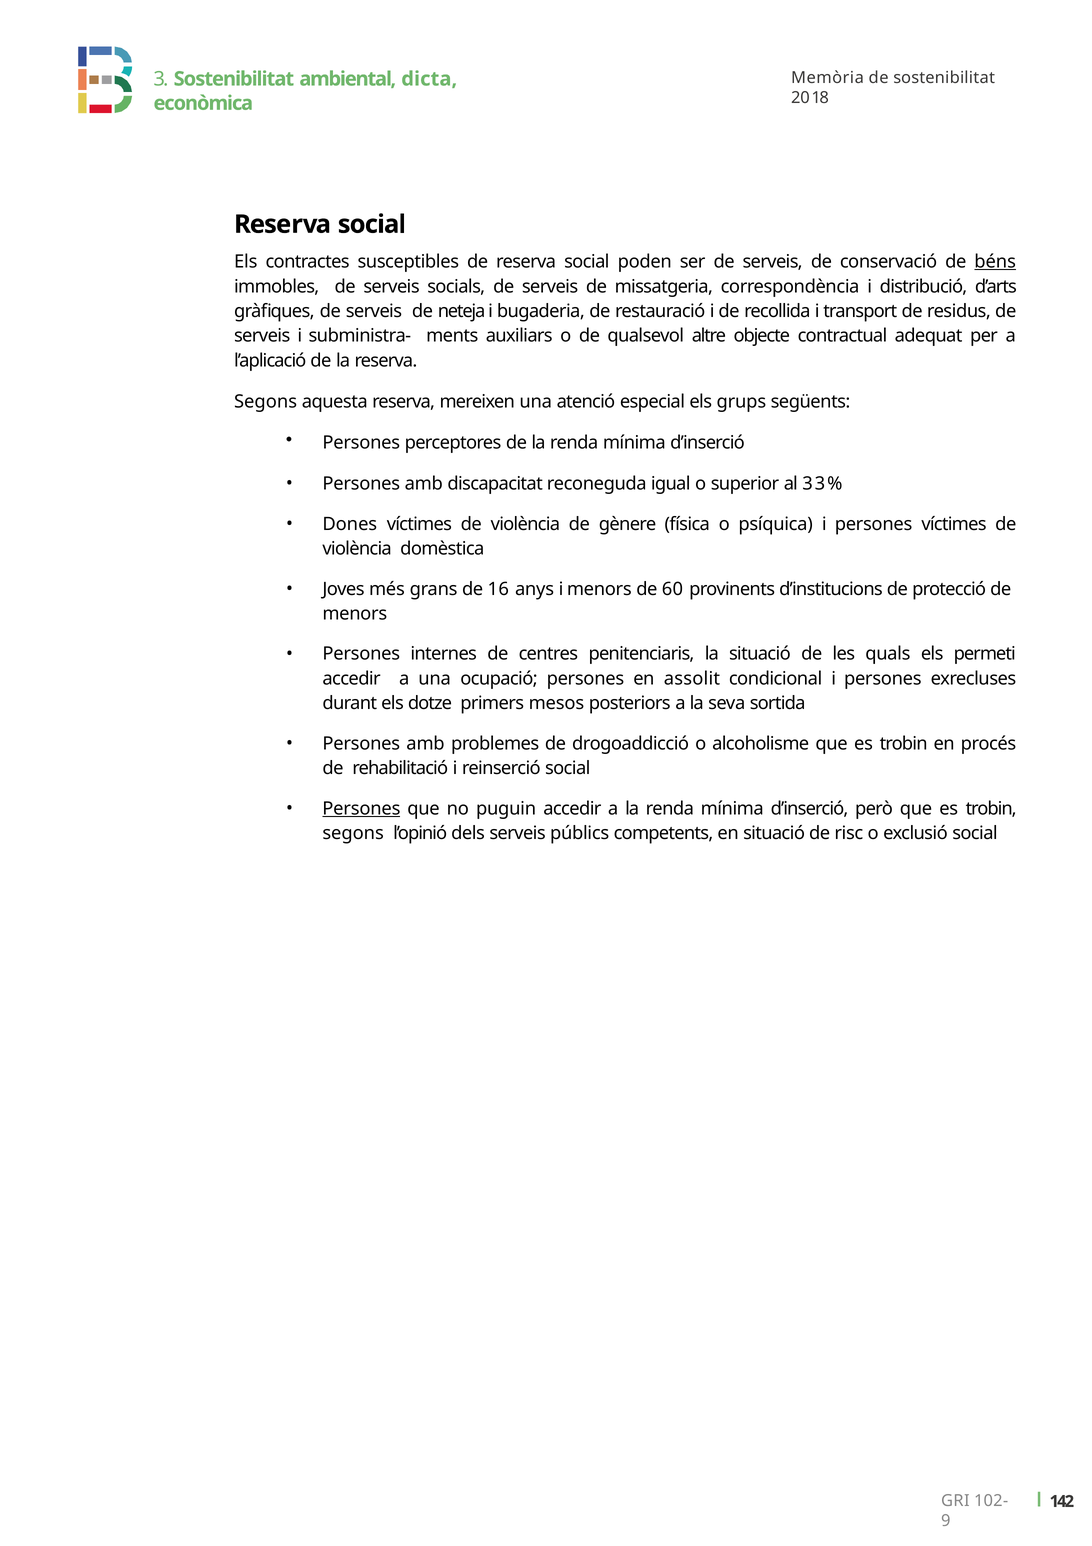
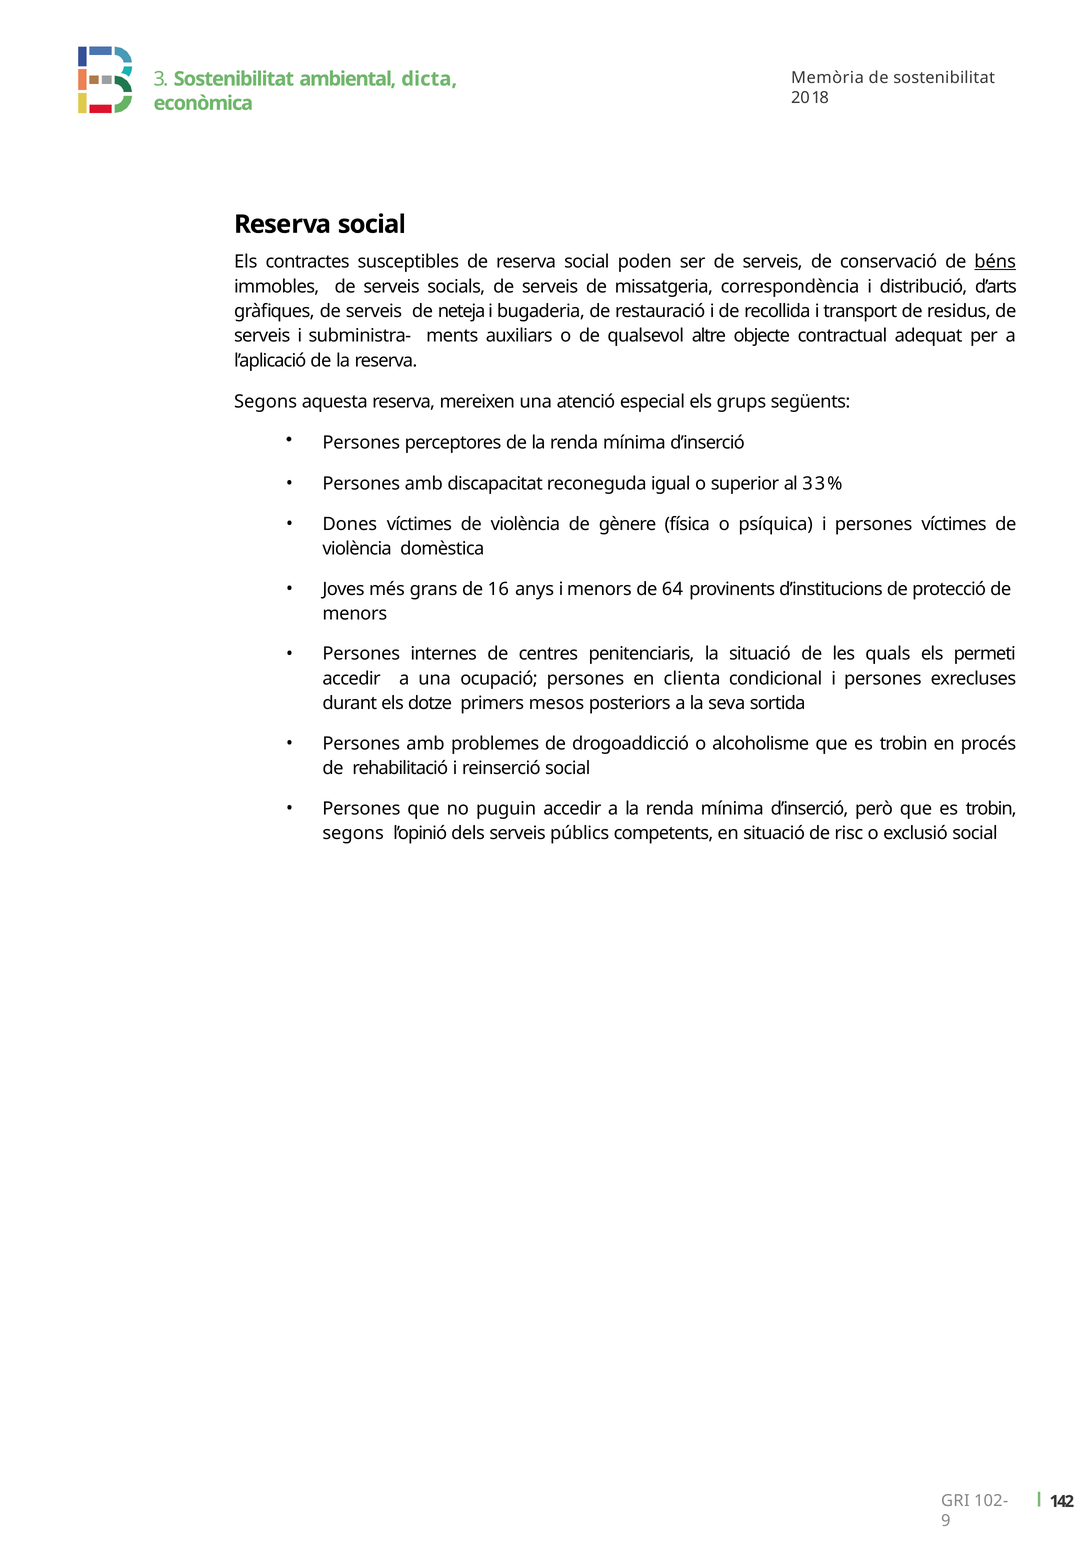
60: 60 -> 64 (672, 589)
assolit: assolit -> clienta (692, 678)
Persones underline: present -> none (361, 808)
